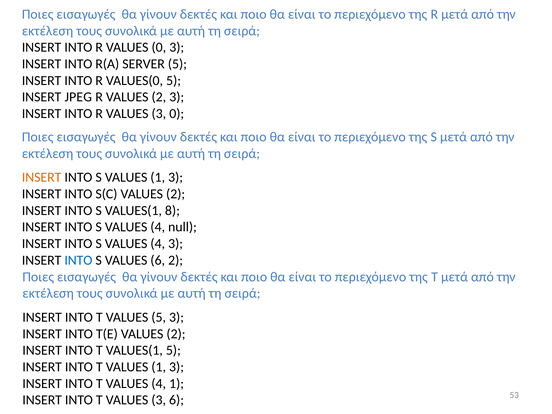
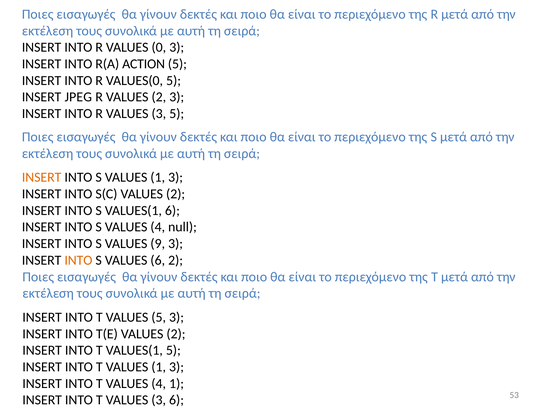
SERVER: SERVER -> ACTION (144, 64)
3 0: 0 -> 5 (177, 114)
VALUES(1 8: 8 -> 6 (172, 211)
4: 4 -> 9 (158, 244)
INTO colour: blue -> orange (78, 260)
